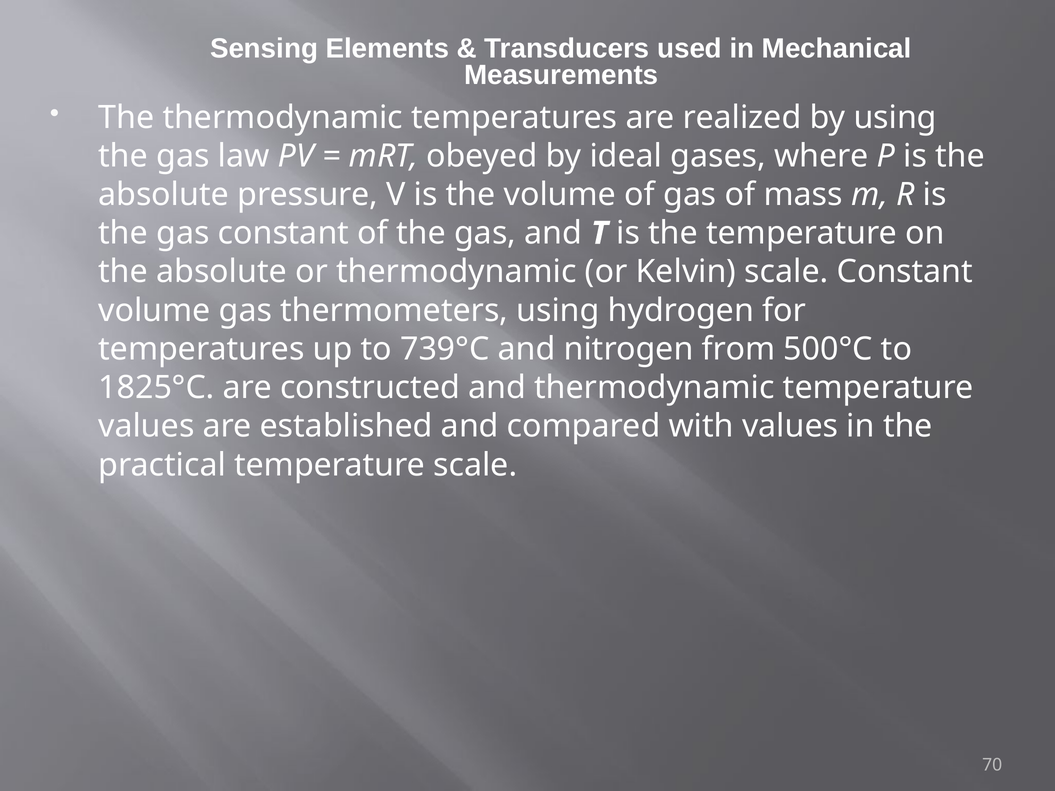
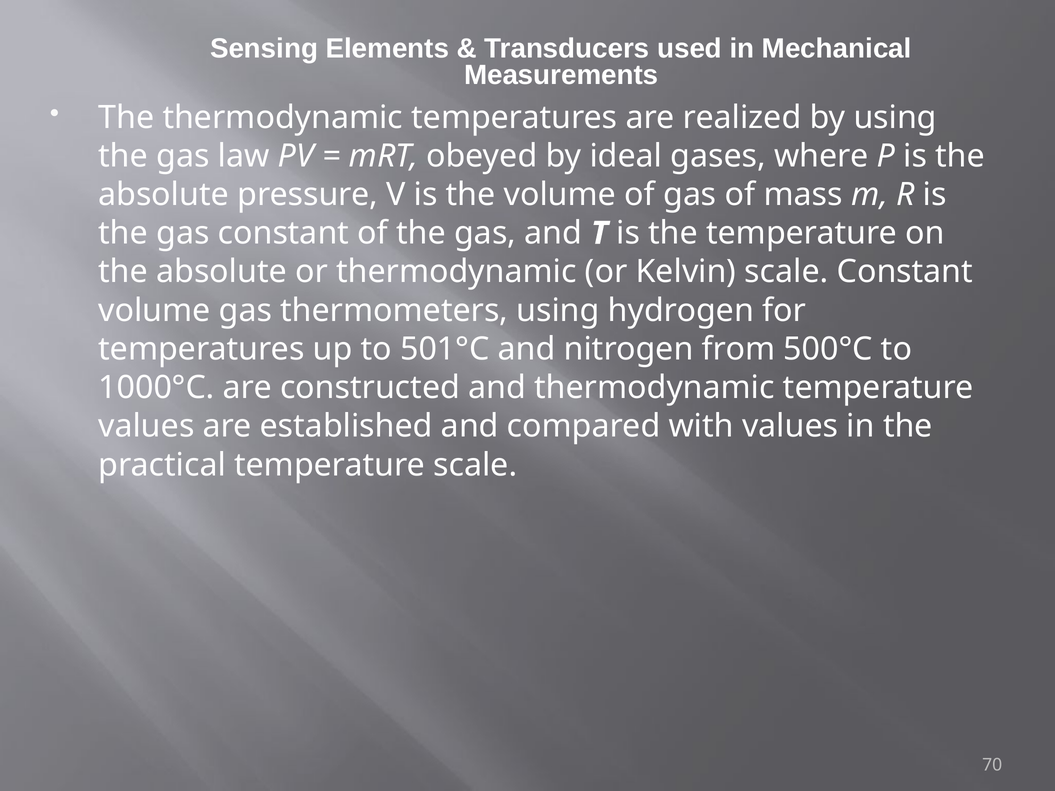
739°C: 739°C -> 501°C (445, 349)
1825°C: 1825°C -> 1000°C (156, 388)
